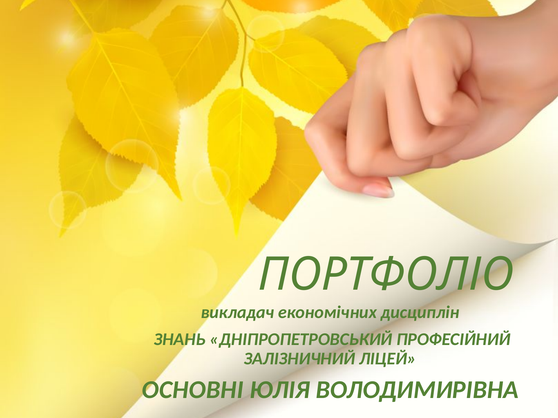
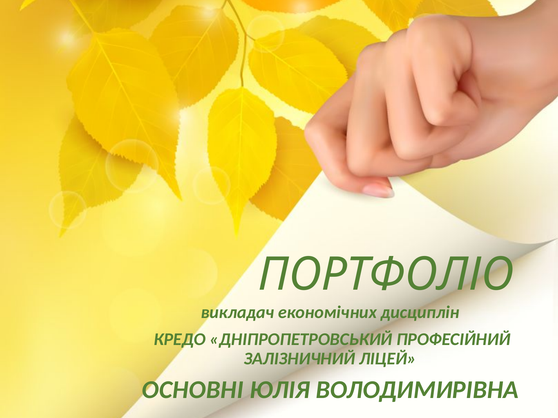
ЗНАНЬ: ЗНАНЬ -> КРЕДО (180, 340)
